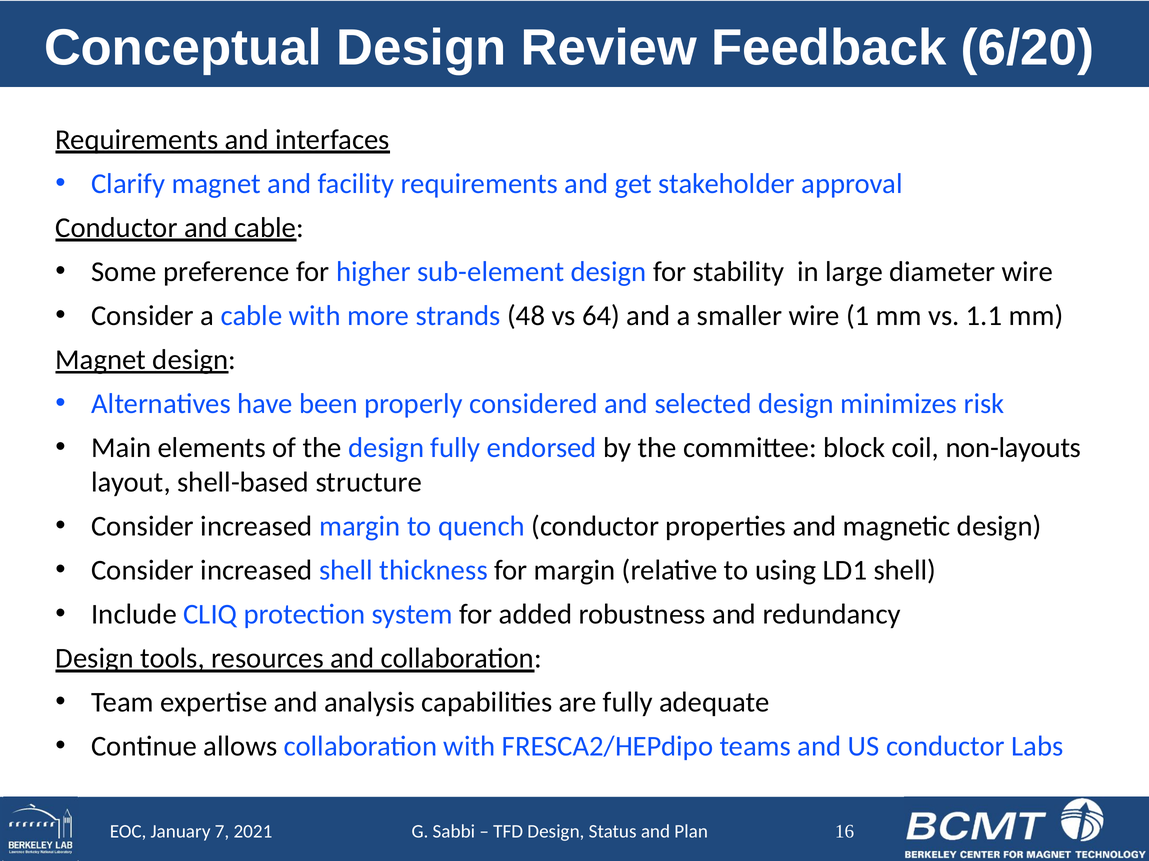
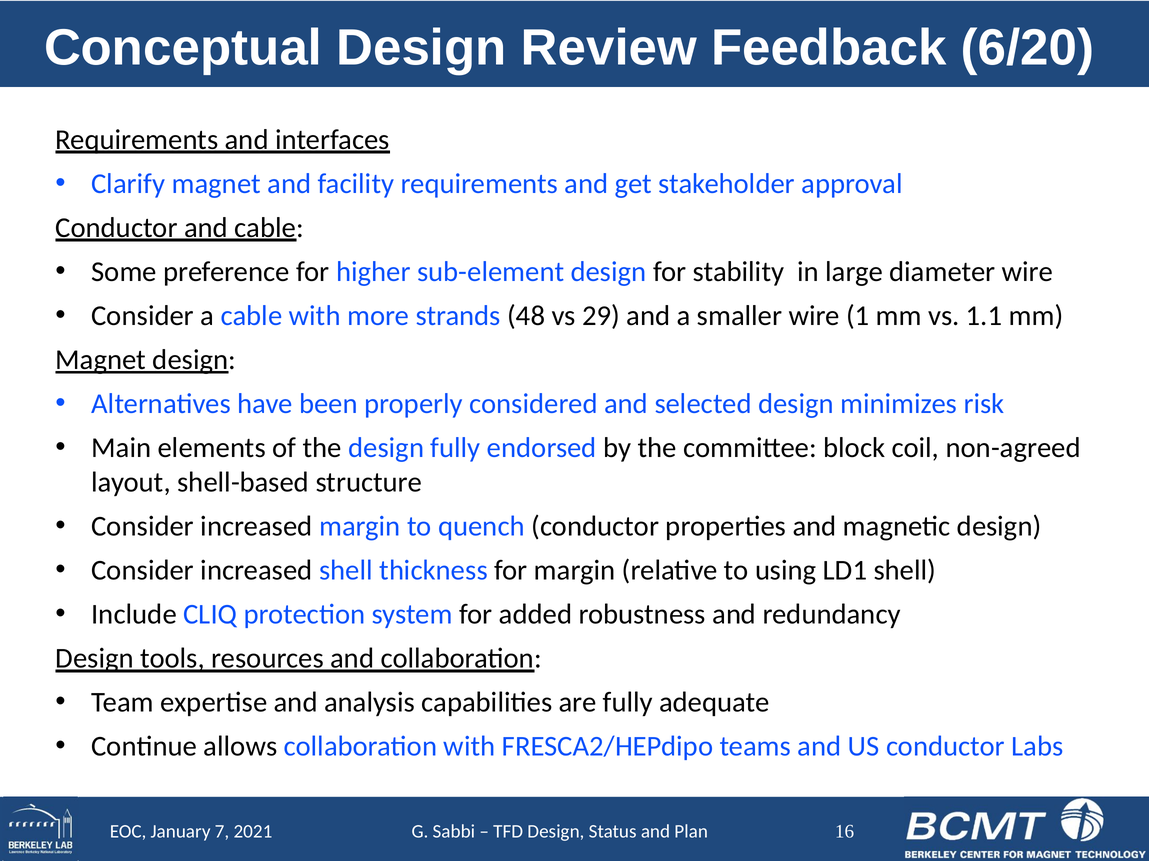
64: 64 -> 29 (601, 316)
non-layouts: non-layouts -> non-agreed (1013, 448)
